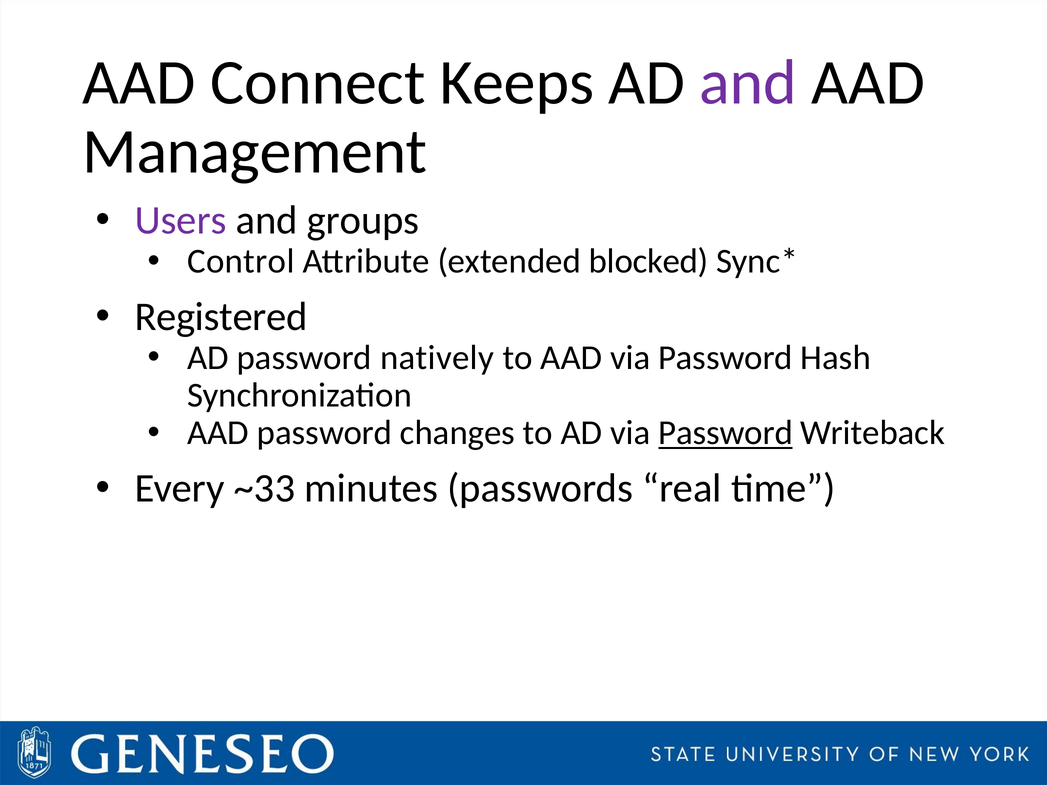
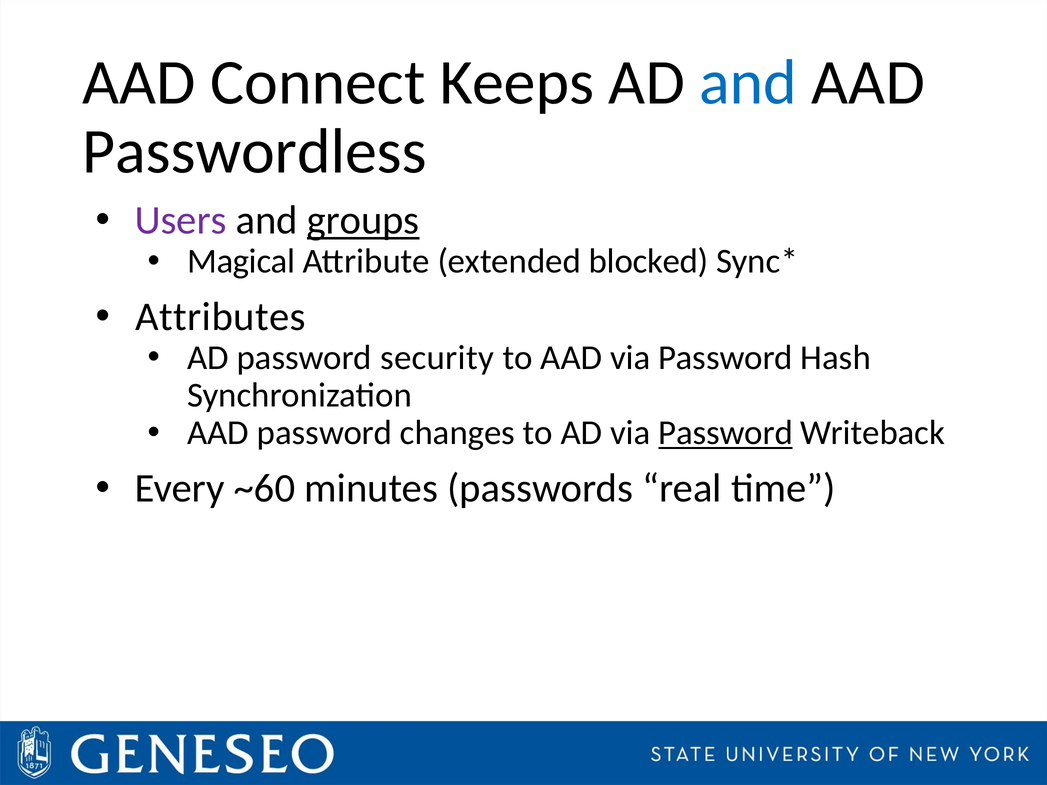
and colour: purple -> blue (748, 83)
Management: Management -> Passwordless (255, 152)
groups underline: none -> present (363, 221)
Control: Control -> Magical (241, 261)
Registered: Registered -> Attributes (221, 317)
natively: natively -> security (437, 358)
~33: ~33 -> ~60 (264, 488)
